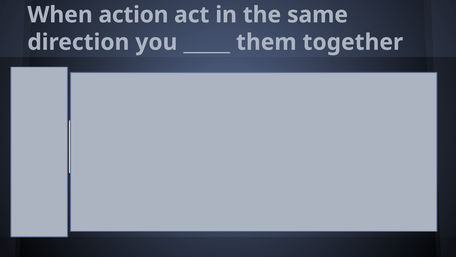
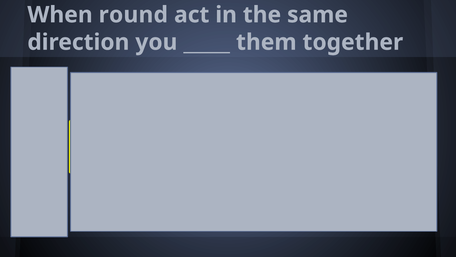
action: action -> round (133, 15)
